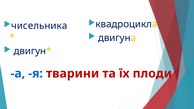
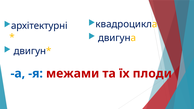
чисельника: чисельника -> архітектурні (39, 26)
тварини: тварини -> межами (73, 74)
